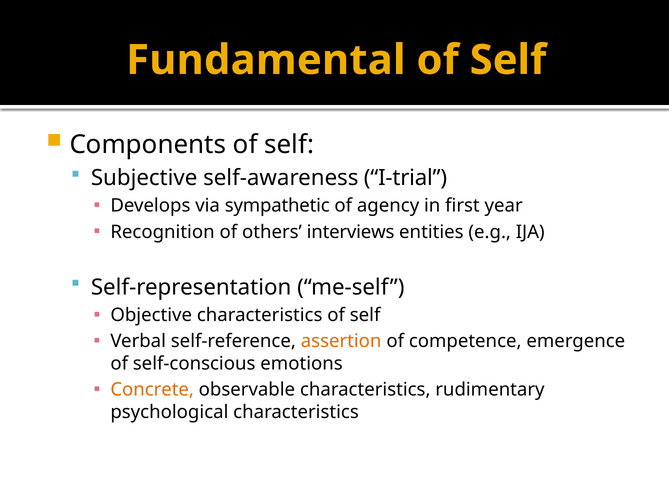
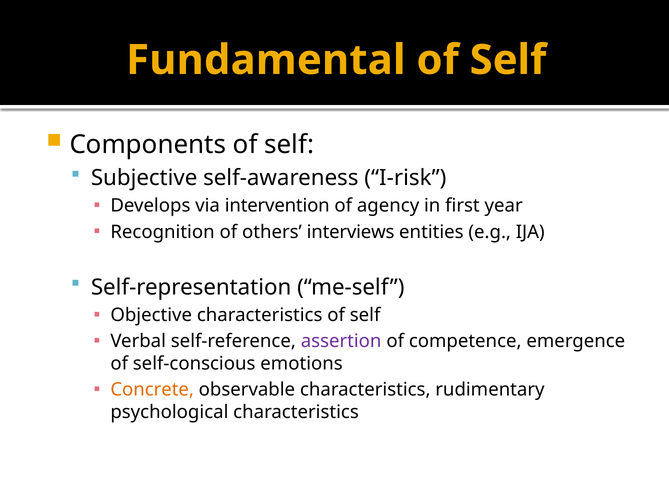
I-trial: I-trial -> I-risk (405, 178)
sympathetic: sympathetic -> intervention (277, 206)
assertion colour: orange -> purple (341, 341)
